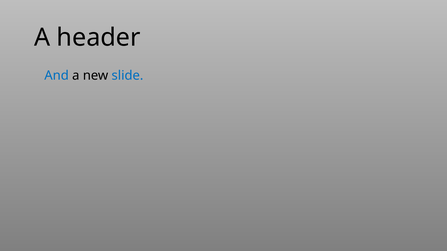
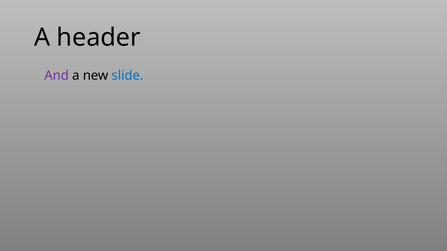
And colour: blue -> purple (57, 76)
